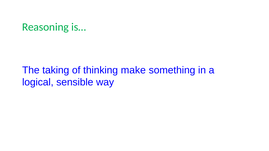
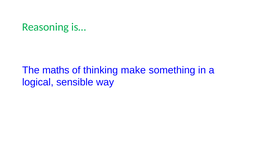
taking: taking -> maths (56, 70)
